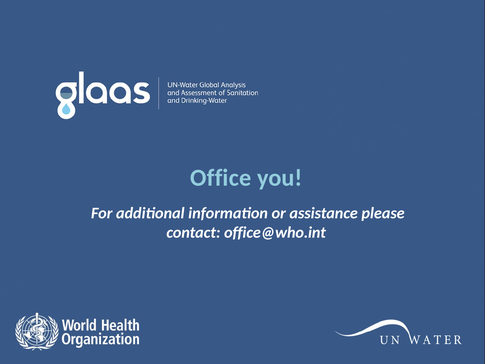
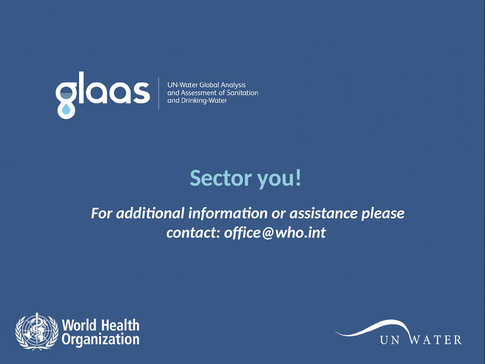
Office: Office -> Sector (221, 178)
